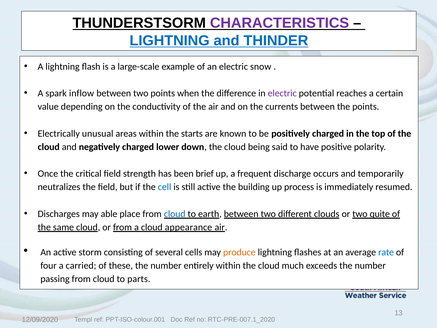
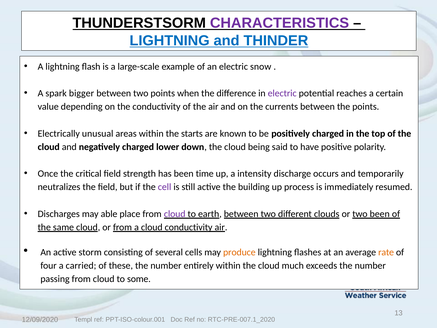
inflow: inflow -> bigger (82, 93)
brief: brief -> time (205, 174)
frequent: frequent -> intensity (254, 174)
cell colour: blue -> purple (165, 187)
cloud colour: blue -> purple (175, 214)
two quite: quite -> been (380, 214)
cloud appearance: appearance -> conductivity (189, 227)
rate colour: blue -> orange (386, 252)
parts: parts -> some (139, 279)
